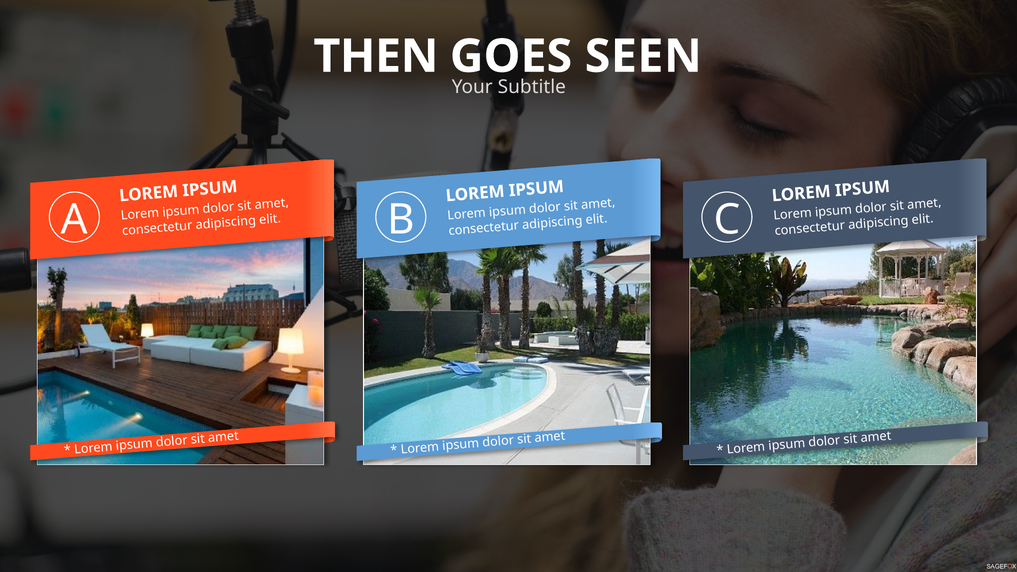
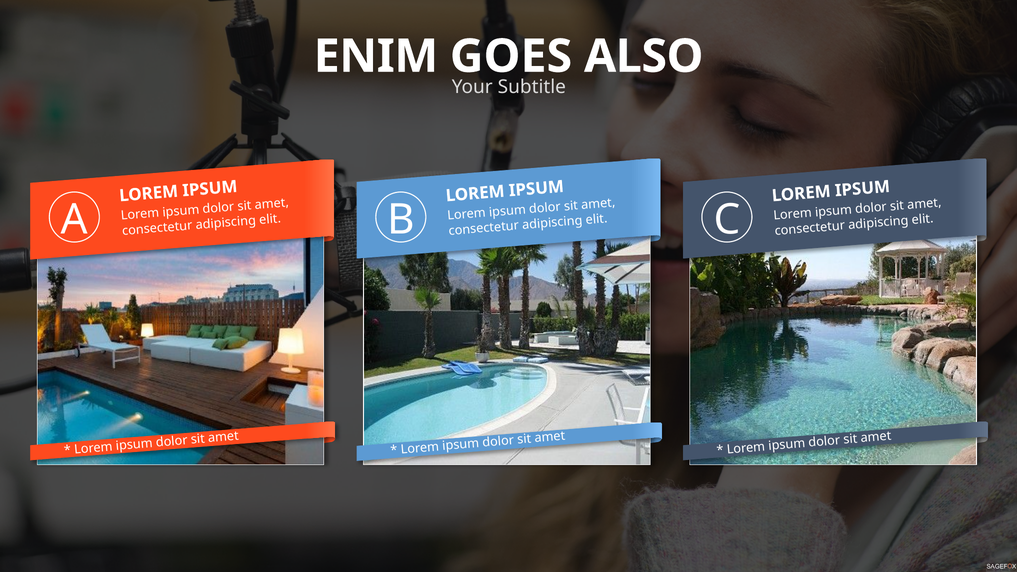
THEN: THEN -> ENIM (376, 56)
SEEN: SEEN -> ALSO (644, 56)
